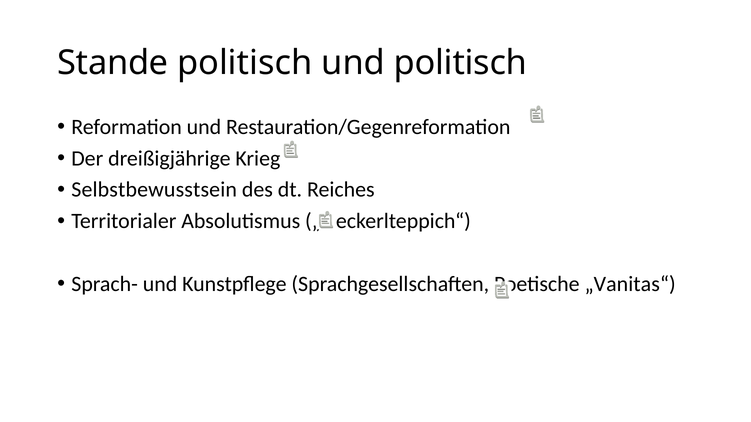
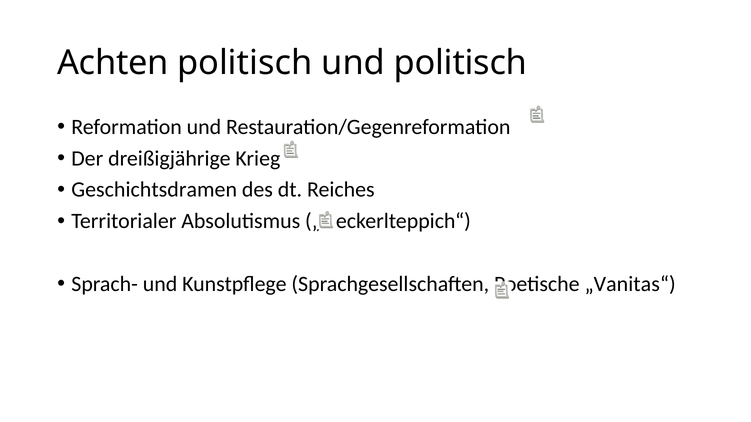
Stande: Stande -> Achten (113, 63)
Selbstbewusstsein: Selbstbewusstsein -> Geschichtsdramen (154, 190)
